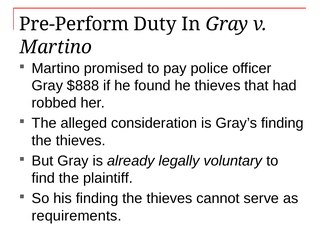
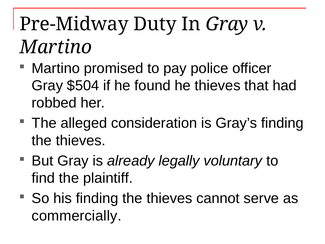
Pre-Perform: Pre-Perform -> Pre-Midway (74, 24)
$888: $888 -> $504 (83, 86)
requirements: requirements -> commercially (77, 216)
